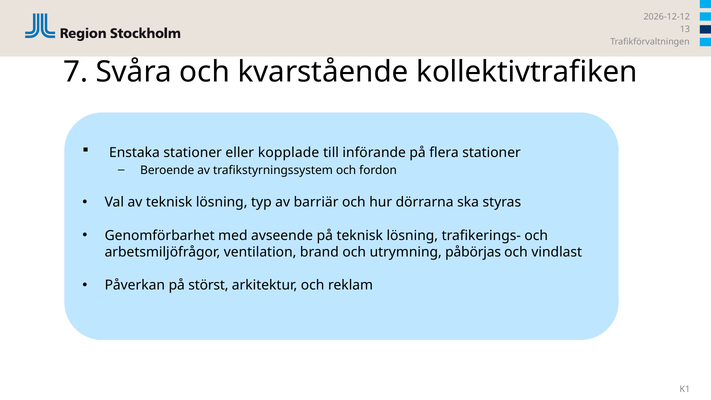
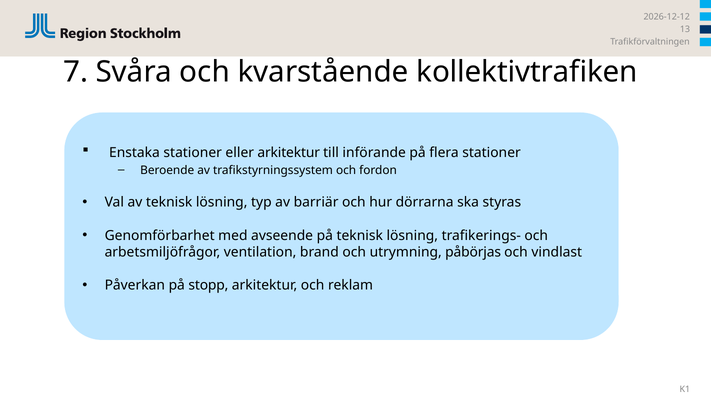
eller kopplade: kopplade -> arkitektur (289, 152)
störst: störst -> stopp (208, 285)
